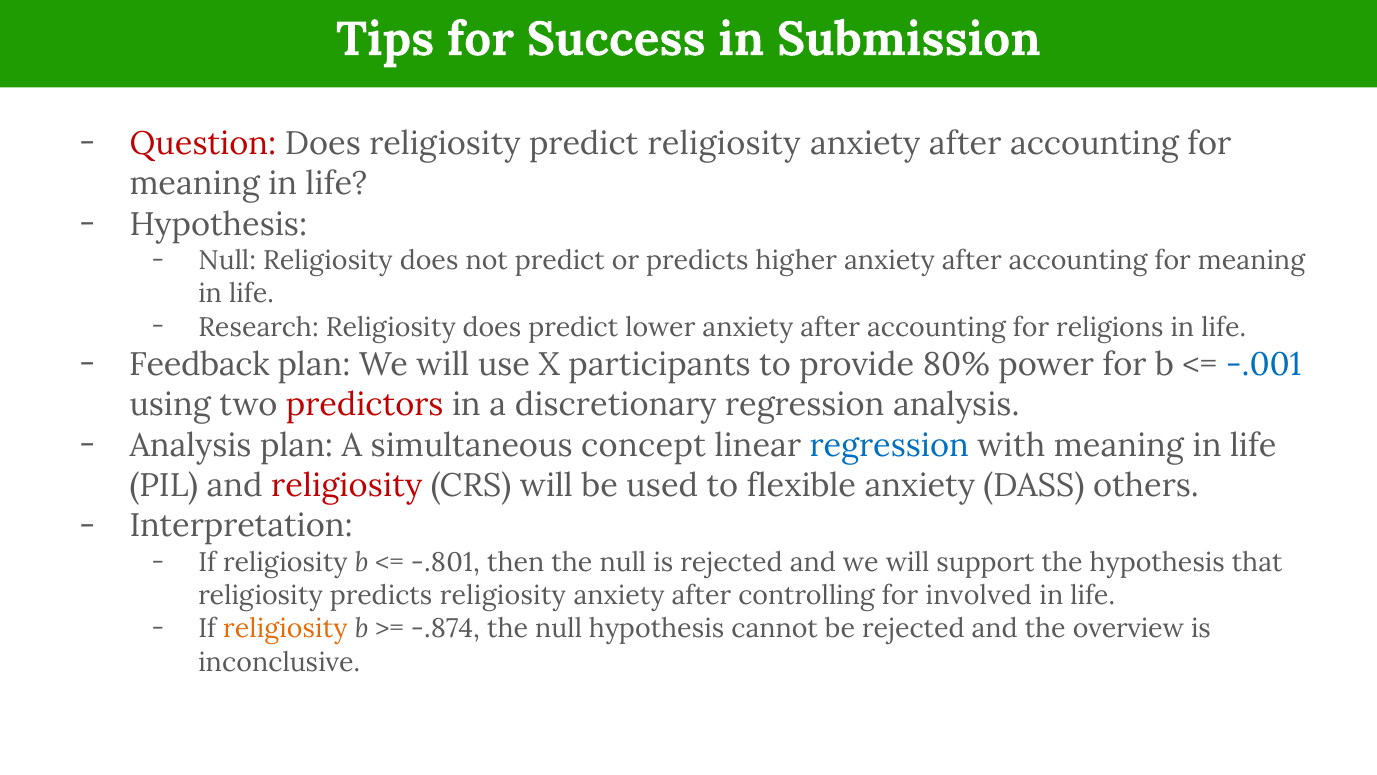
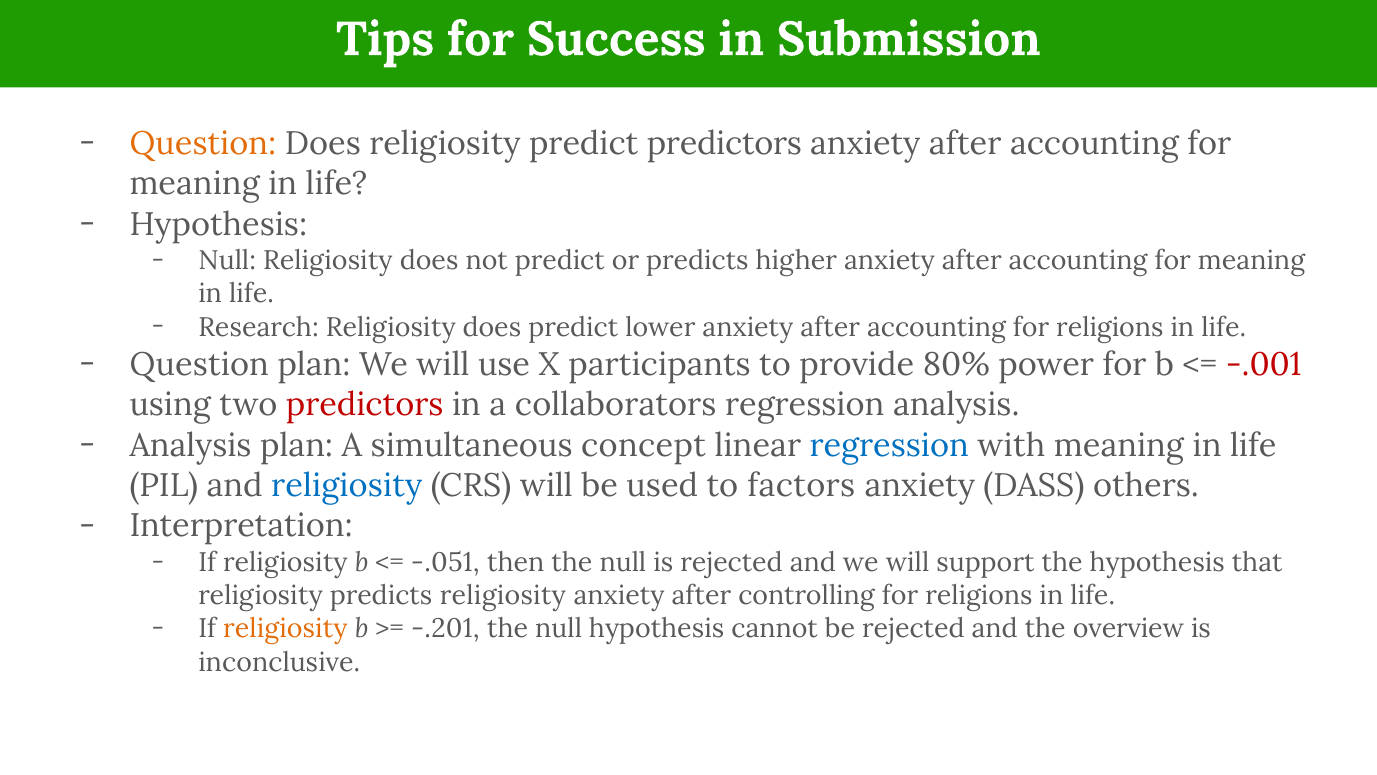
Question colour: red -> orange (203, 144)
predict religiosity: religiosity -> predictors (724, 144)
Feedback: Feedback -> Question (199, 364)
-.001 colour: blue -> red (1264, 364)
discretionary: discretionary -> collaborators (616, 405)
religiosity colour: red -> blue (347, 486)
flexible: flexible -> factors (801, 486)
-.801: -.801 -> -.051 (445, 562)
controlling for involved: involved -> religions (979, 595)
-.874: -.874 -> -.201 (445, 629)
